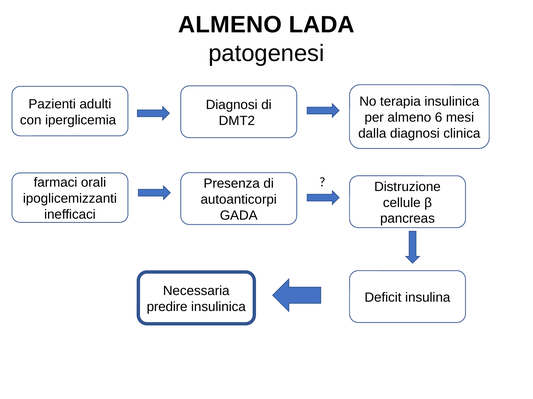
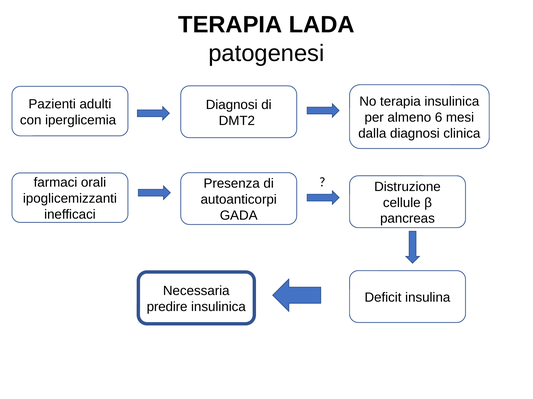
ALMENO: ALMENO -> TERAPIA (230, 25)
